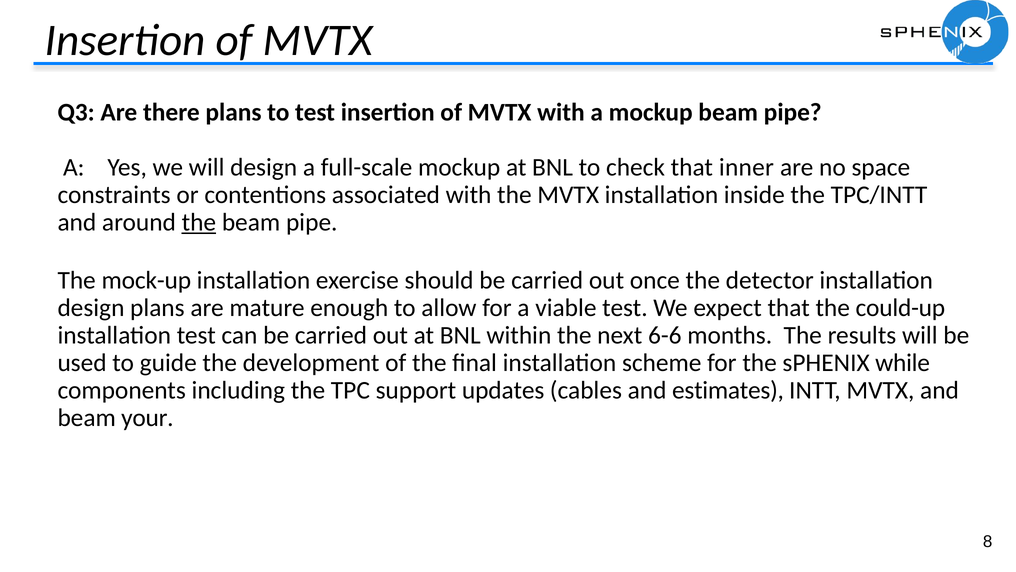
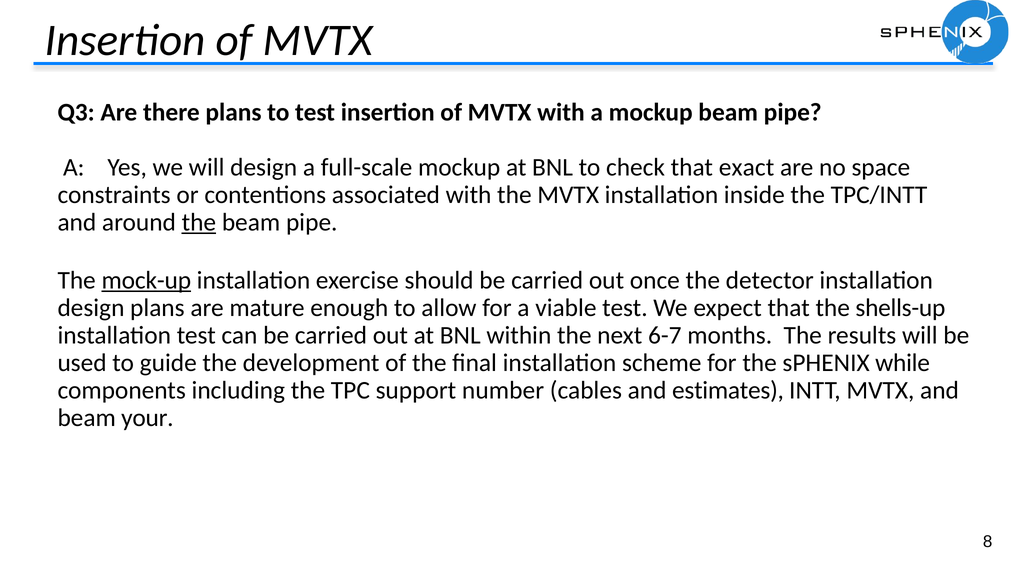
inner: inner -> exact (747, 167)
mock-up underline: none -> present (146, 280)
could-up: could-up -> shells-up (900, 308)
6-6: 6-6 -> 6-7 (665, 335)
updates: updates -> number (503, 390)
